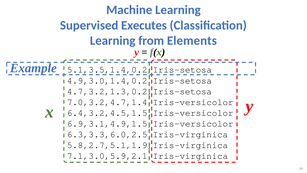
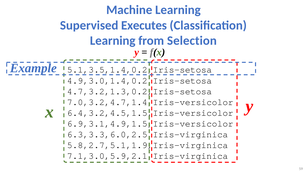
Elements: Elements -> Selection (192, 41)
